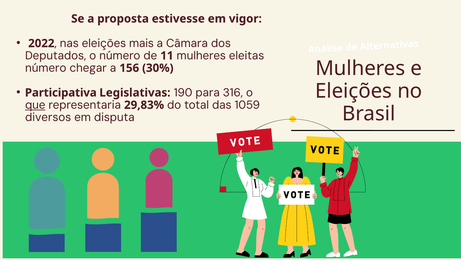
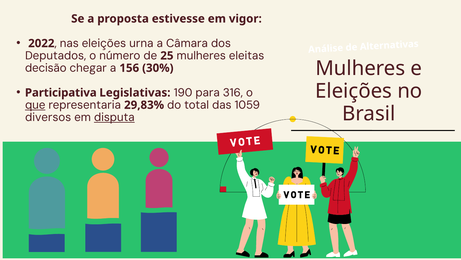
mais: mais -> urna (141, 43)
11: 11 -> 25 (167, 56)
número: número -> decisão (46, 68)
disputa underline: none -> present (114, 117)
